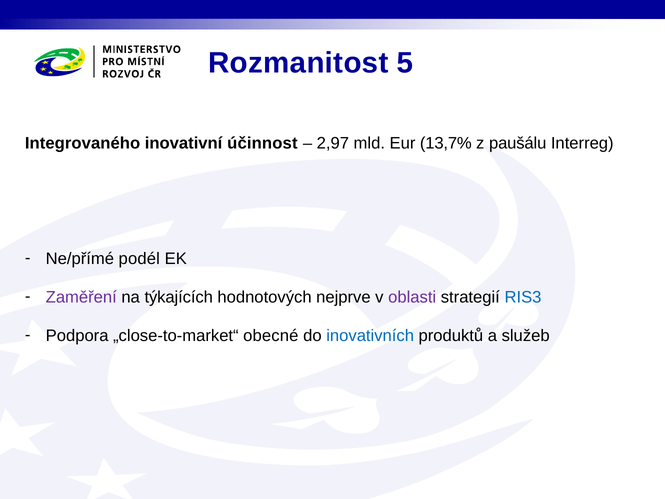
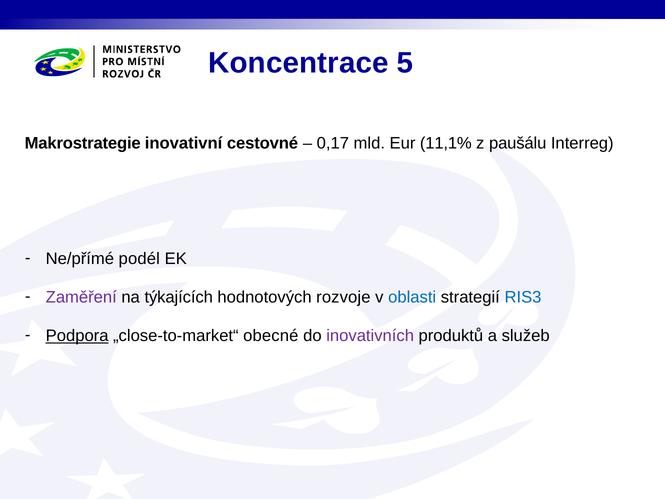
Rozmanitost: Rozmanitost -> Koncentrace (298, 63)
Integrovaného: Integrovaného -> Makrostrategie (83, 143)
účinnost: účinnost -> cestovné (263, 143)
2,97: 2,97 -> 0,17 (333, 143)
13,7%: 13,7% -> 11,1% (446, 143)
nejprve: nejprve -> rozvoje (343, 297)
oblasti colour: purple -> blue (412, 297)
Podpora underline: none -> present (77, 336)
inovativních colour: blue -> purple (370, 336)
